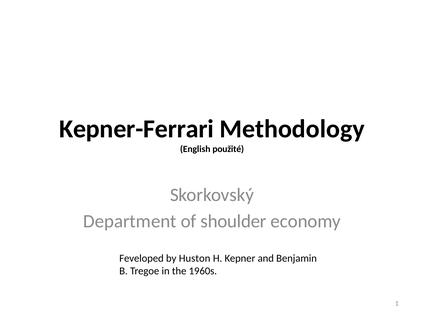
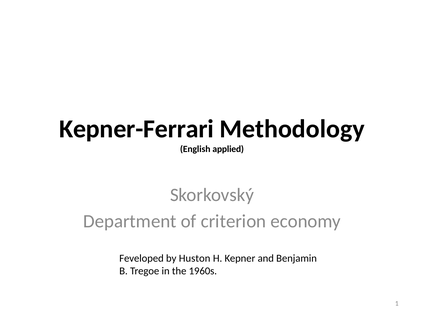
použité: použité -> applied (228, 149)
shoulder: shoulder -> criterion (233, 221)
